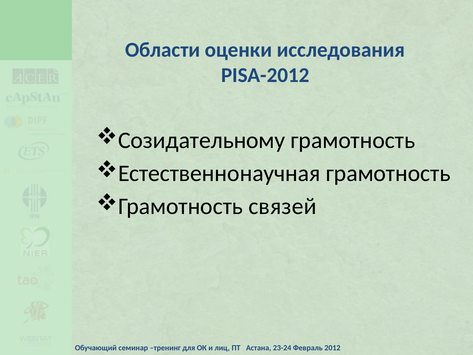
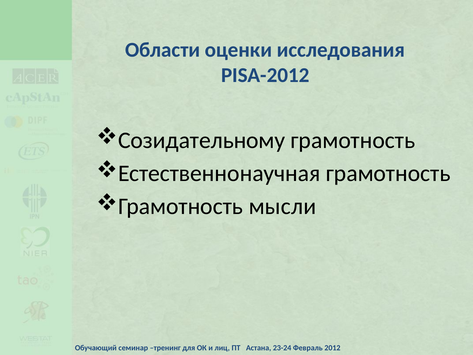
связей: связей -> мысли (282, 206)
